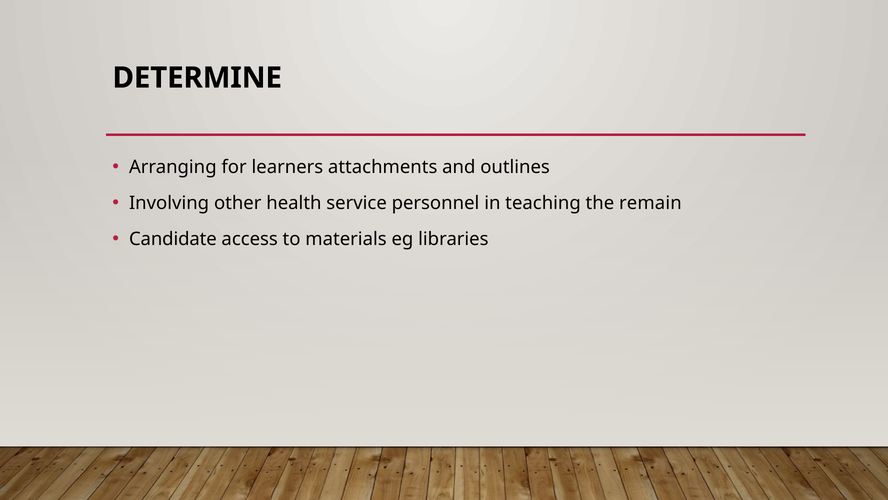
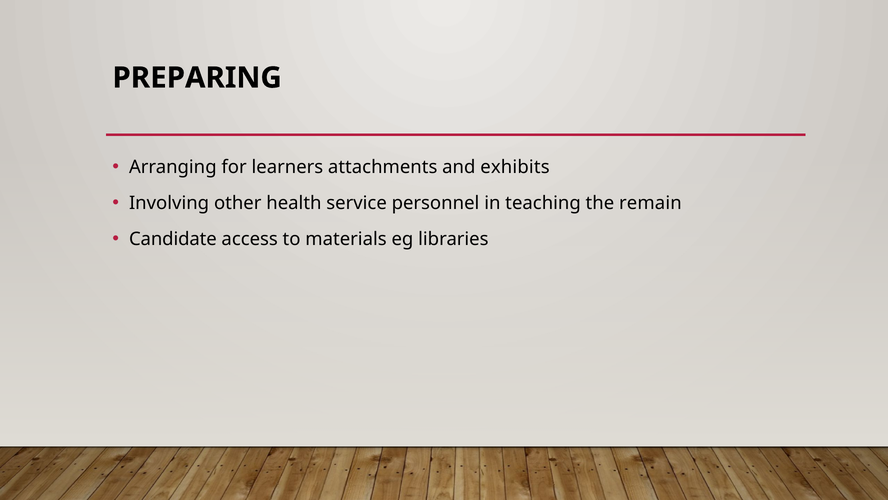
DETERMINE: DETERMINE -> PREPARING (197, 78)
outlines: outlines -> exhibits (515, 167)
